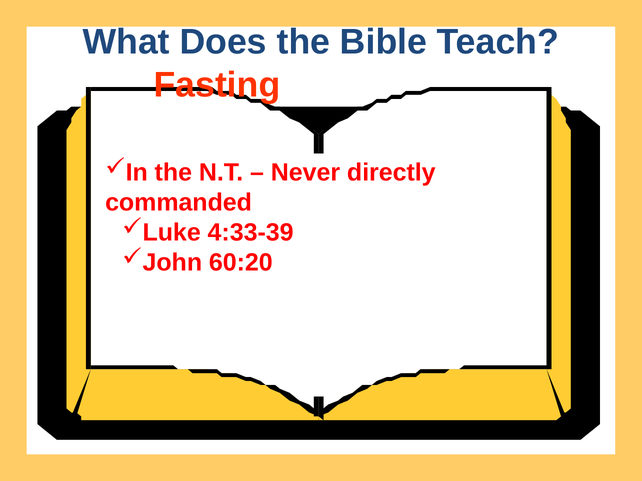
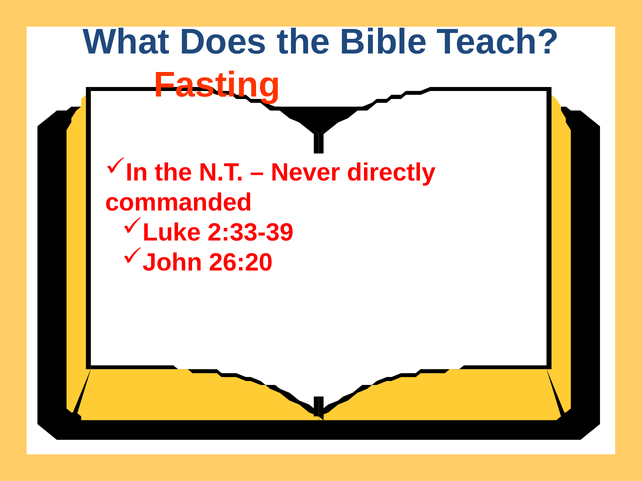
4:33-39: 4:33-39 -> 2:33-39 (251, 233)
60:20: 60:20 -> 26:20 (241, 263)
